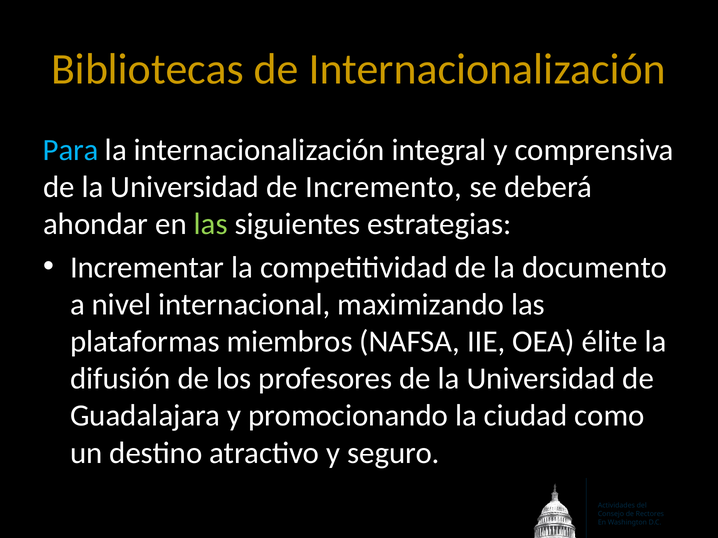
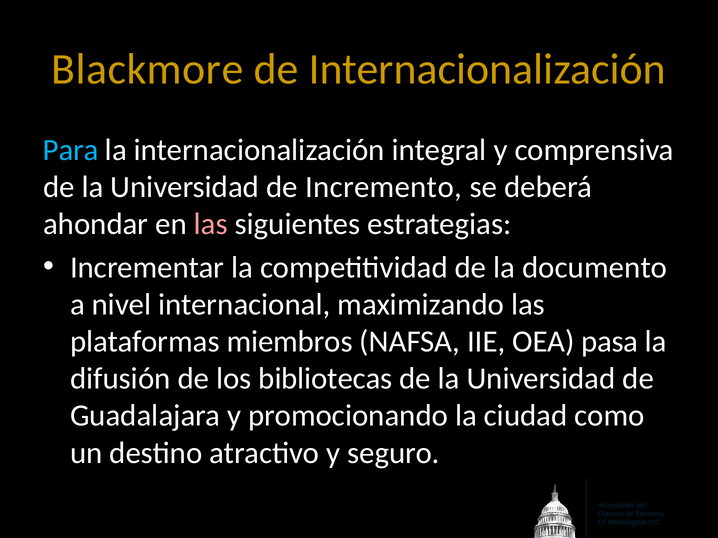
Bibliotecas: Bibliotecas -> Blackmore (147, 70)
las colour: light green -> pink (211, 224)
élite: élite -> pasa (610, 342)
profesores: profesores -> bibliotecas (325, 379)
